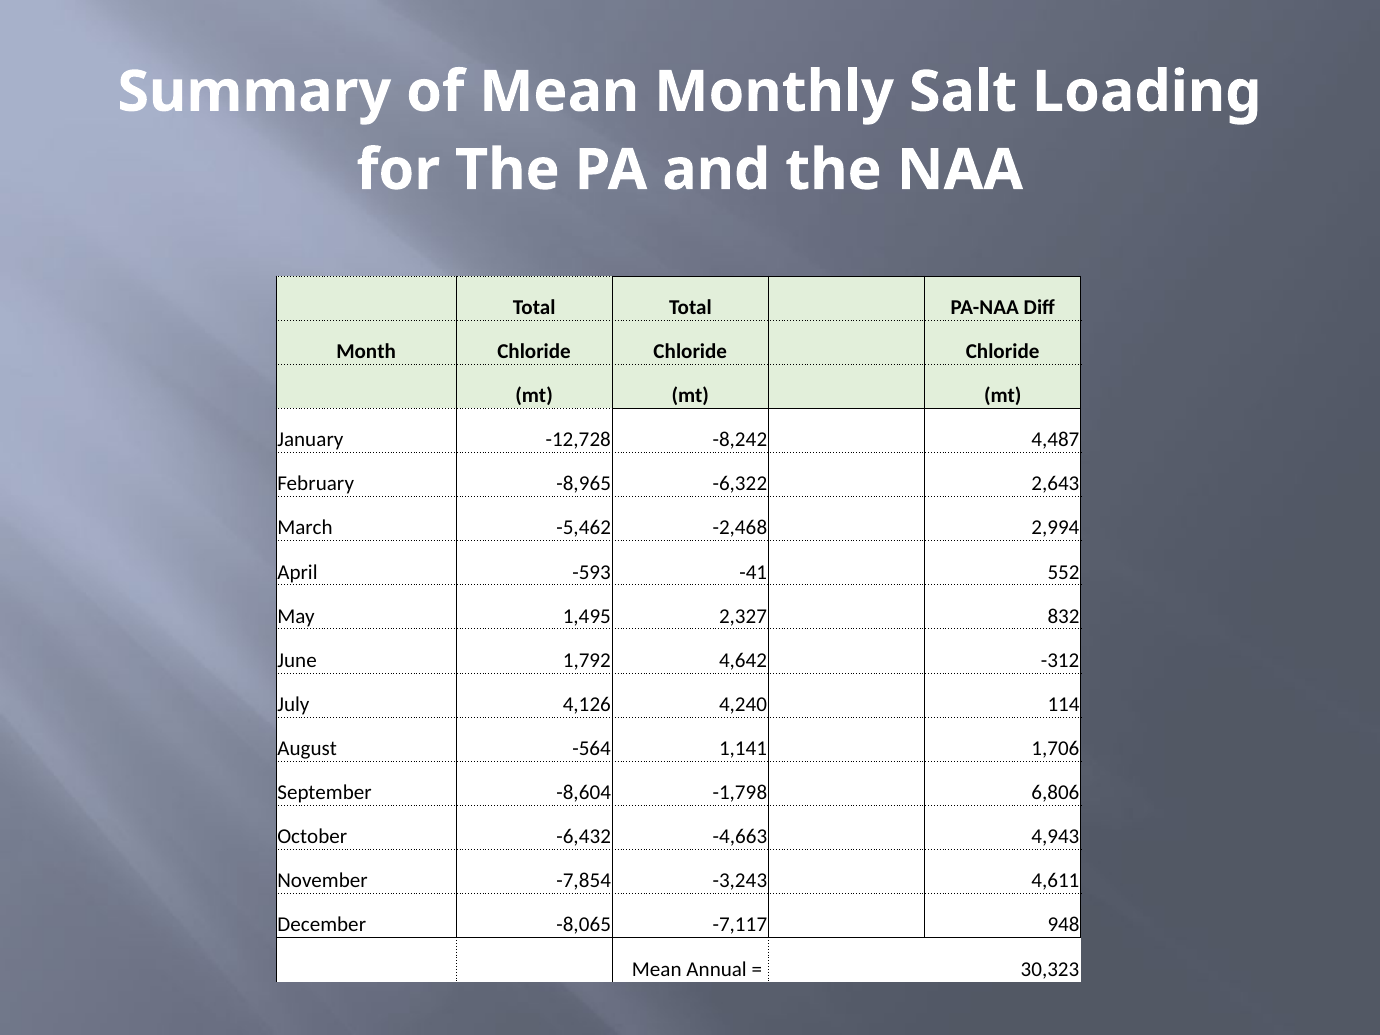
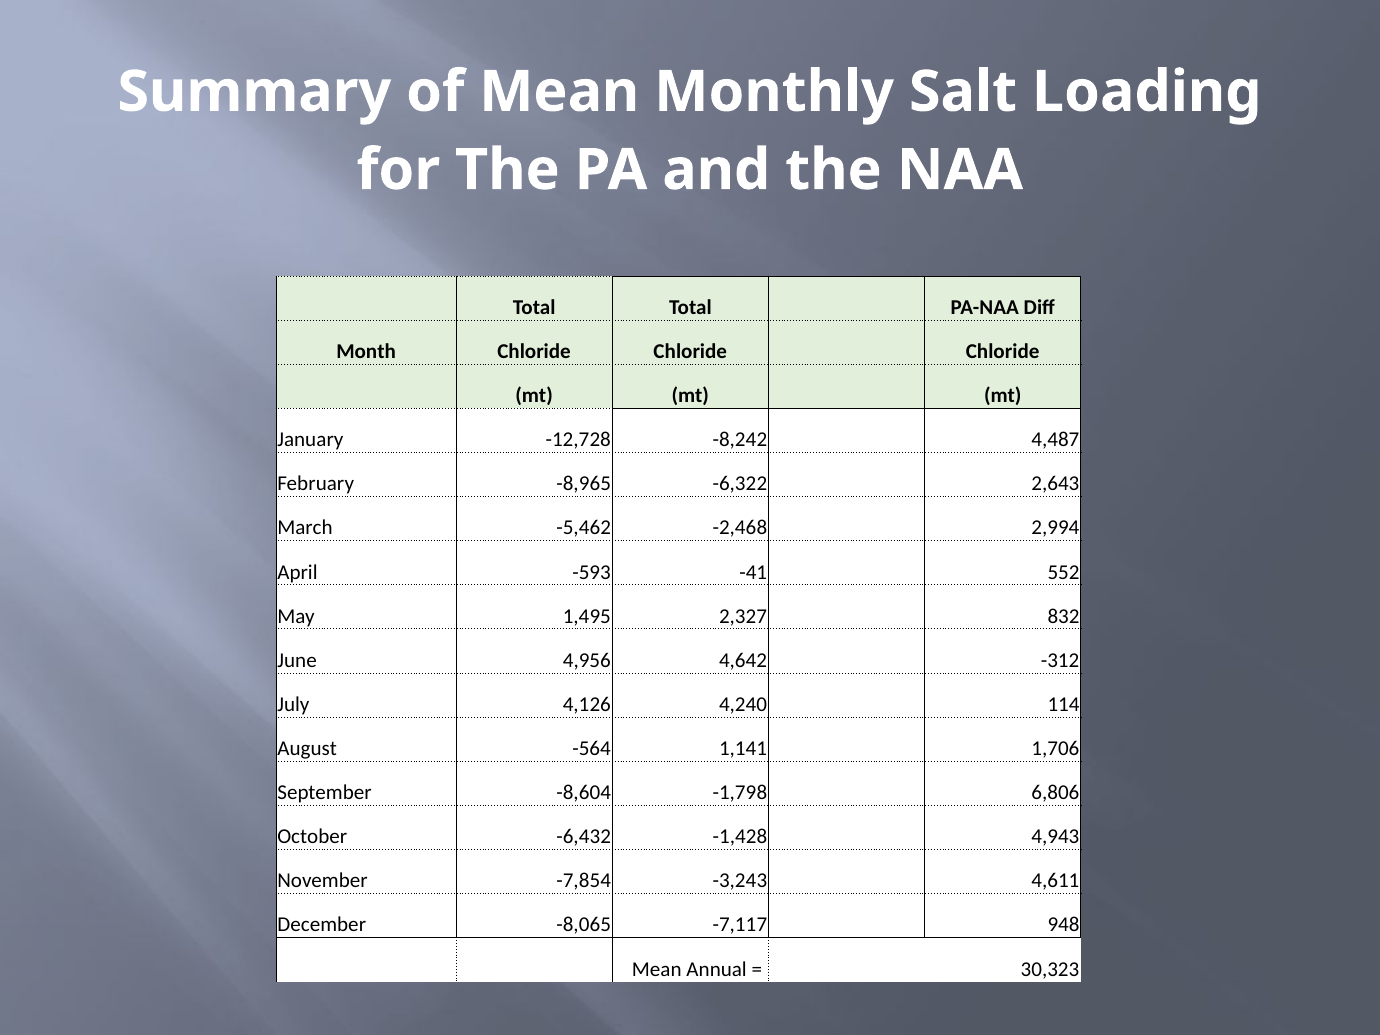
1,792: 1,792 -> 4,956 (587, 660)
-4,663: -4,663 -> -1,428 (740, 837)
